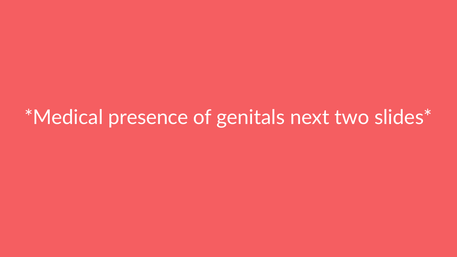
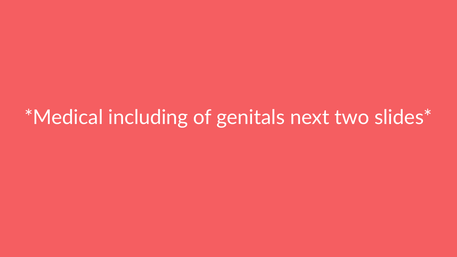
presence: presence -> including (148, 117)
